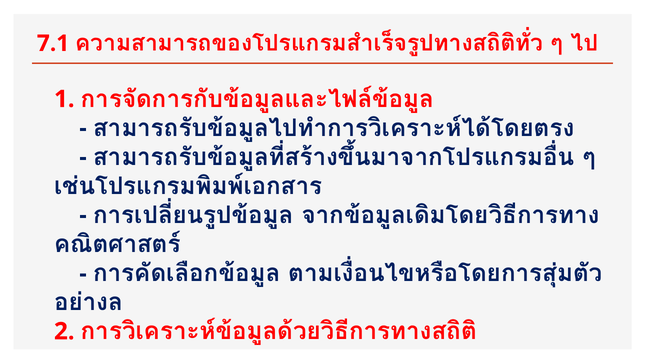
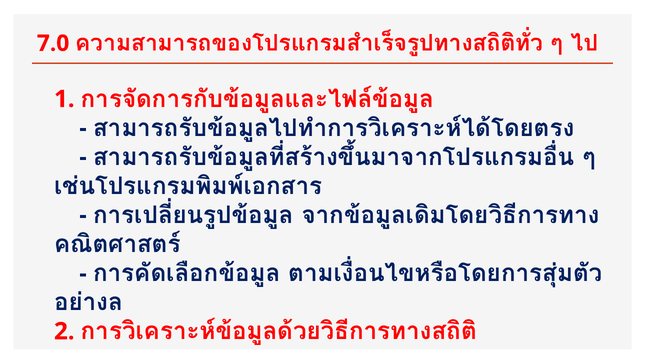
7.1: 7.1 -> 7.0 (53, 43)
